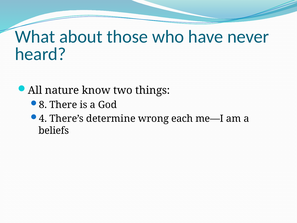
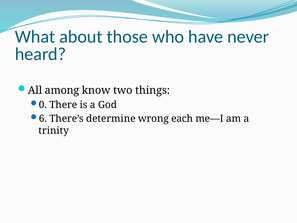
nature: nature -> among (62, 90)
8: 8 -> 0 (43, 105)
4: 4 -> 6 (43, 119)
beliefs: beliefs -> trinity (54, 130)
